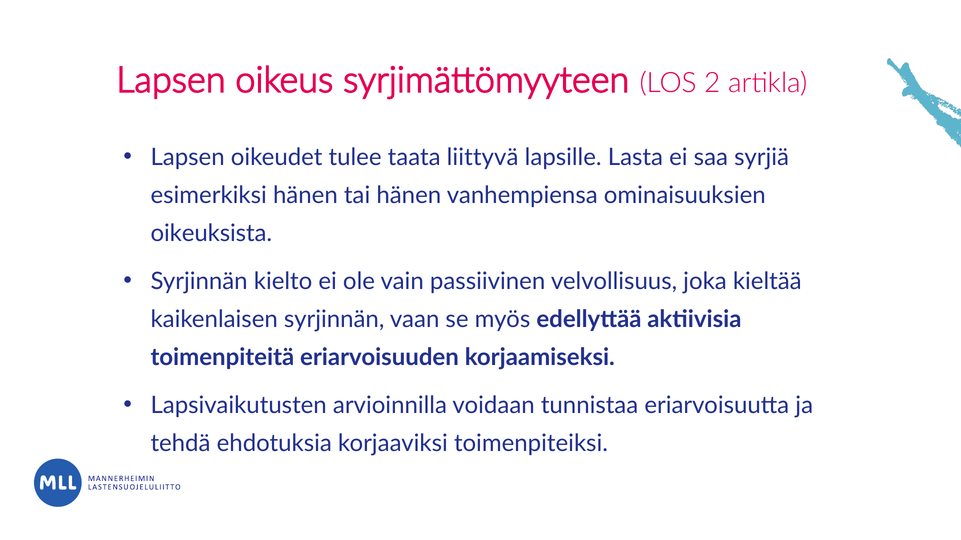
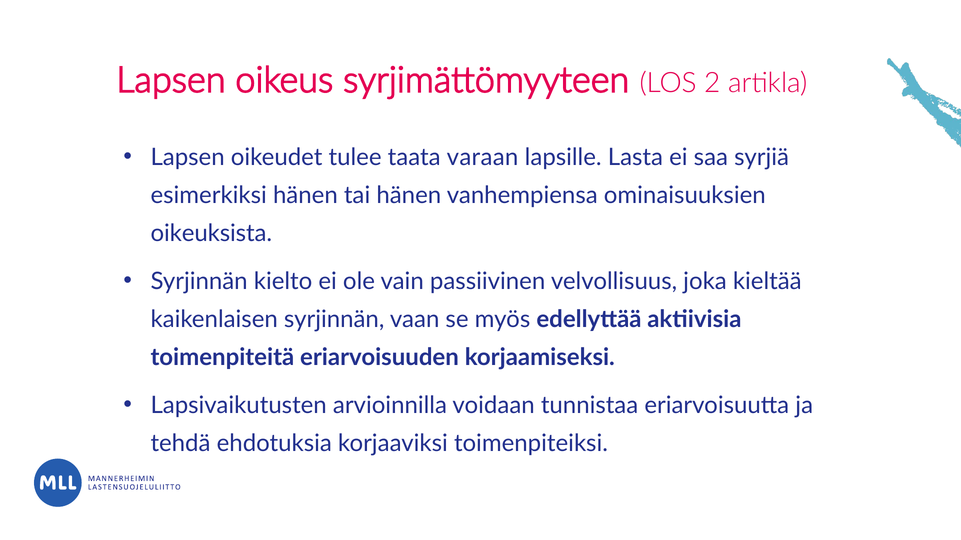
liittyvä: liittyvä -> varaan (483, 157)
